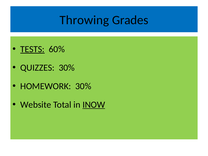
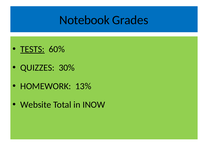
Throwing: Throwing -> Notebook (84, 20)
HOMEWORK 30%: 30% -> 13% (83, 86)
INOW underline: present -> none (94, 105)
